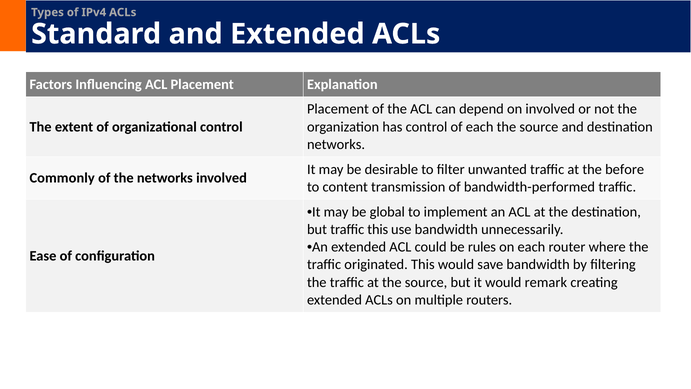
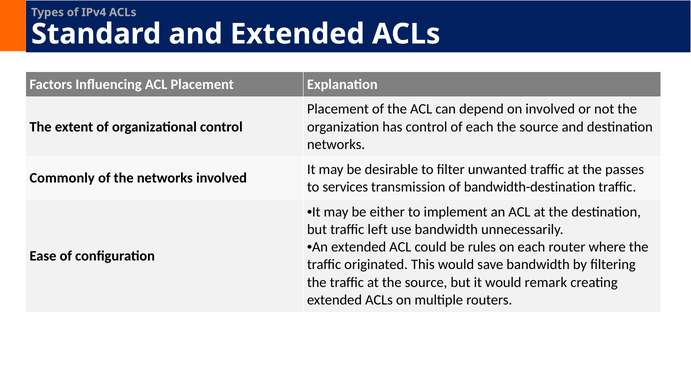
before: before -> passes (625, 169)
content: content -> services (345, 187)
bandwidth-performed: bandwidth-performed -> bandwidth-destination (530, 187)
global: global -> either (387, 212)
traffic this: this -> left (378, 229)
